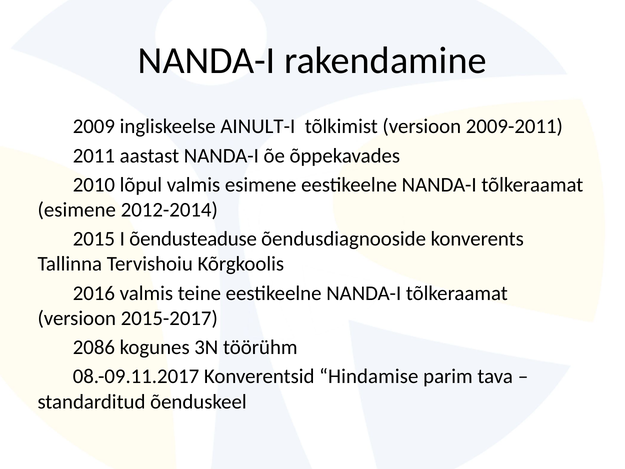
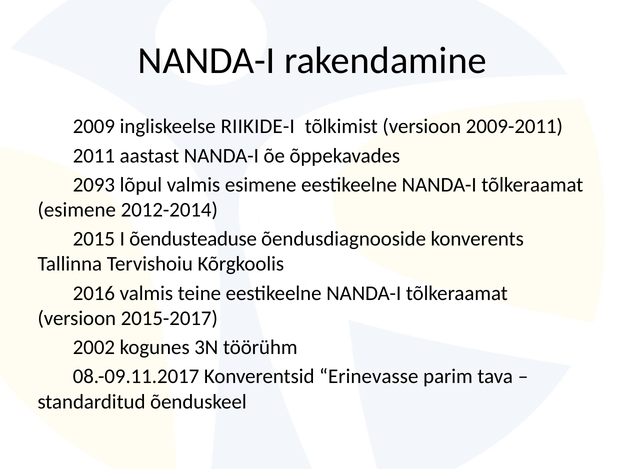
AINULT-I: AINULT-I -> RIIKIDE-I (258, 126)
2010: 2010 -> 2093 (94, 185)
2086: 2086 -> 2002 (94, 347)
Hindamise: Hindamise -> Erinevasse (369, 376)
